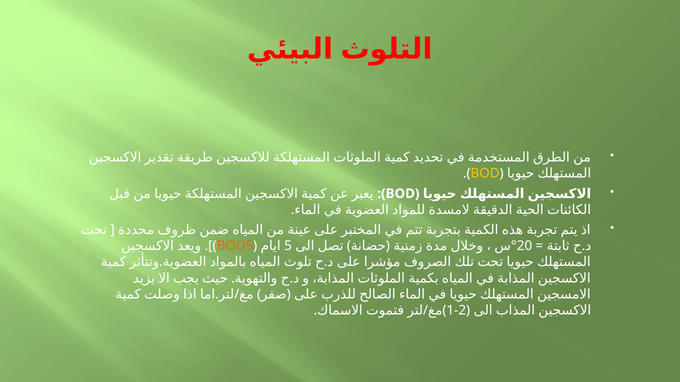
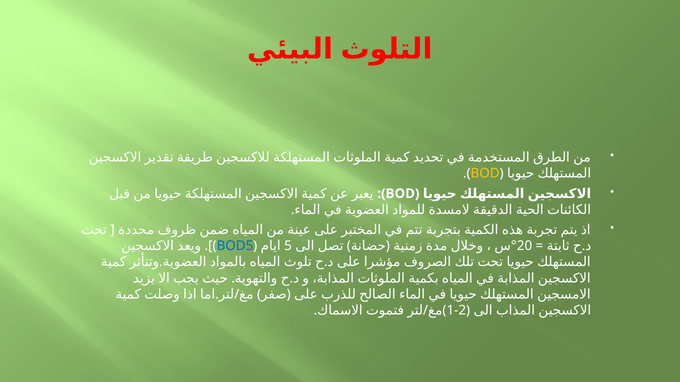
BOD5 colour: orange -> blue (235, 246)
